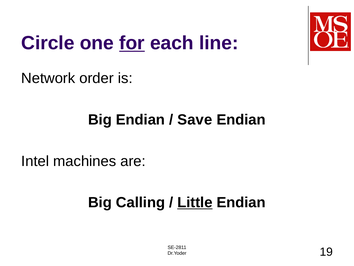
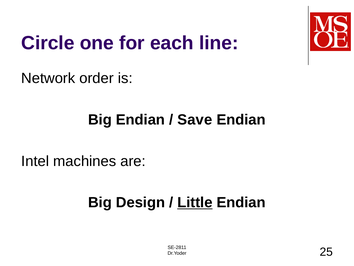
for underline: present -> none (132, 43)
Calling: Calling -> Design (140, 202)
19: 19 -> 25 (326, 252)
